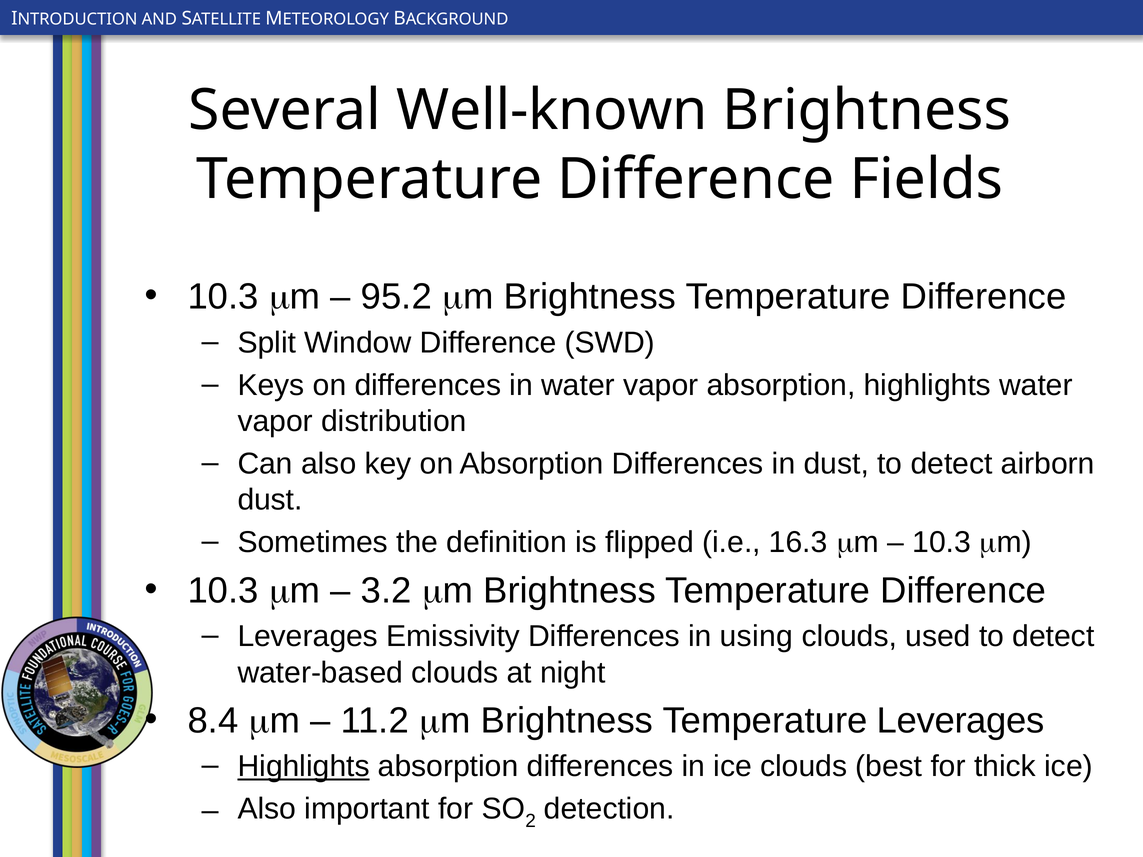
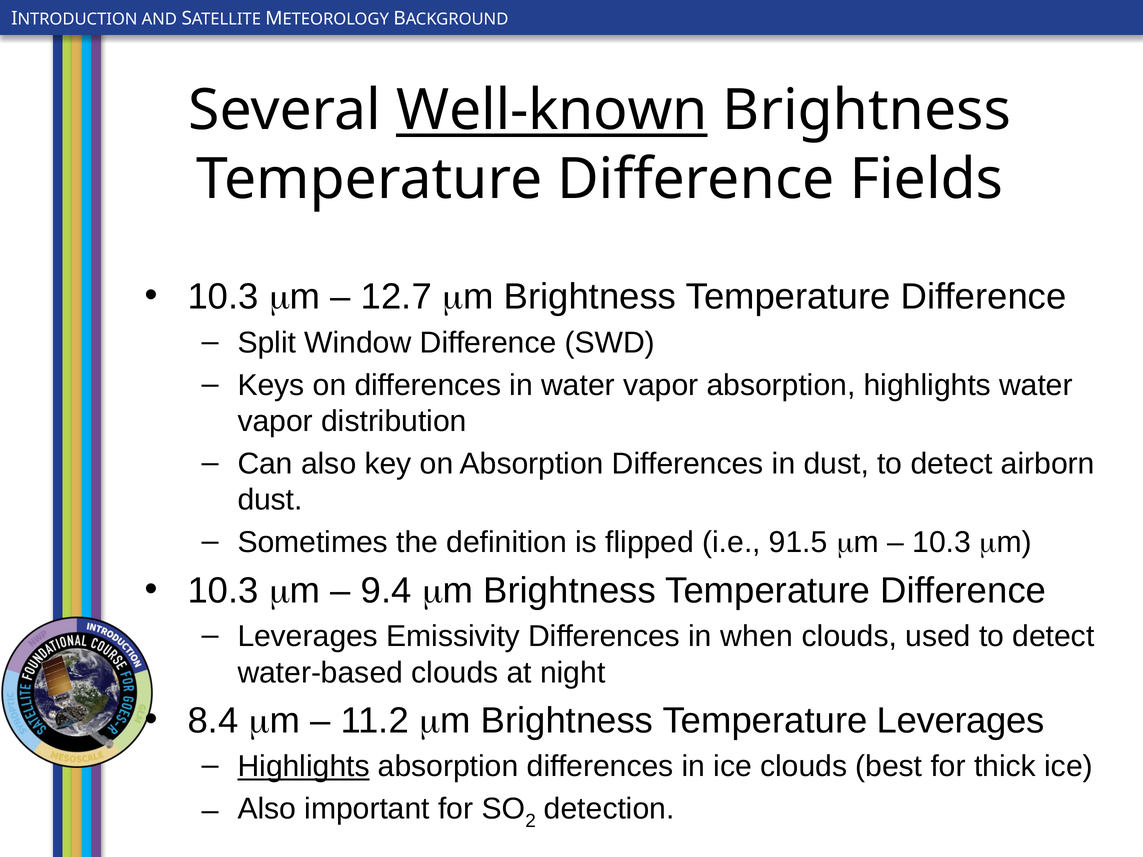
Well-known underline: none -> present (552, 111)
95.2: 95.2 -> 12.7 (396, 297)
16.3: 16.3 -> 91.5 (798, 543)
3.2: 3.2 -> 9.4 (386, 591)
using: using -> when (757, 637)
